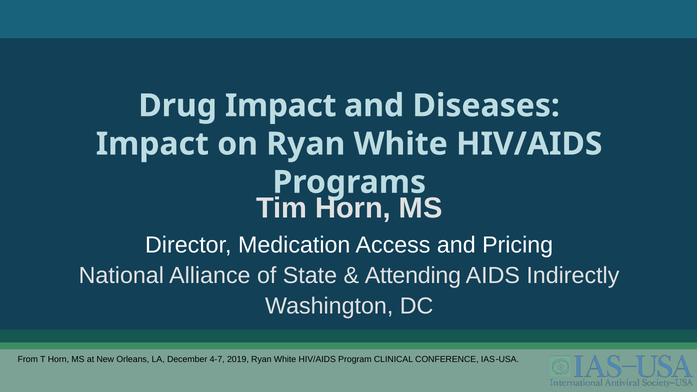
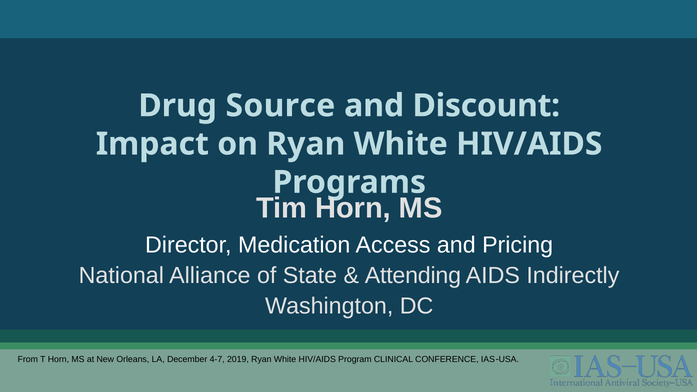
Drug Impact: Impact -> Source (280, 106)
Diseases: Diseases -> Discount (486, 106)
